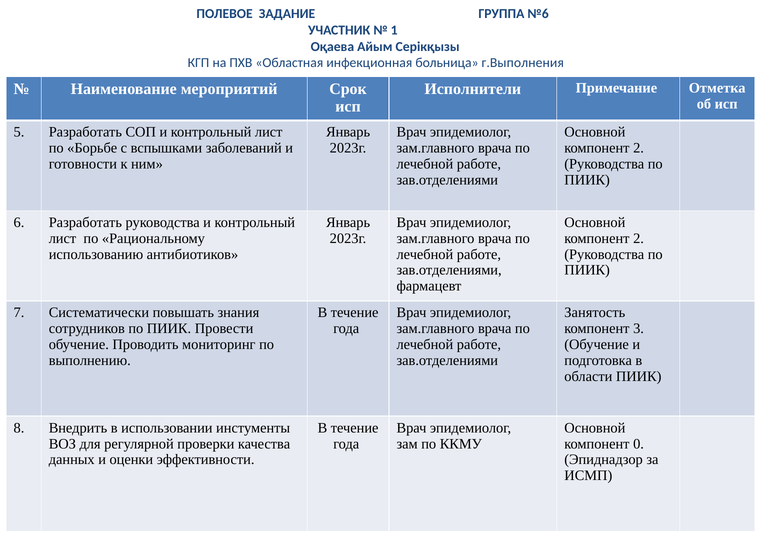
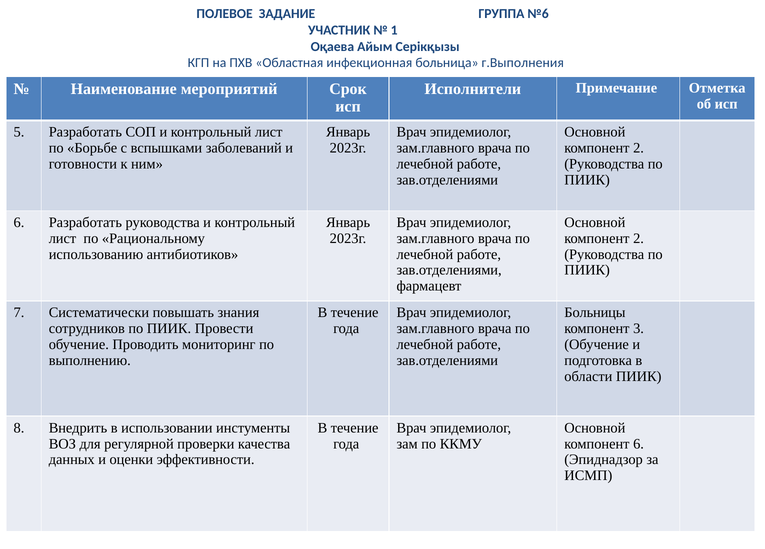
Занятость: Занятость -> Больницы (595, 312)
компонент 0: 0 -> 6 (639, 443)
